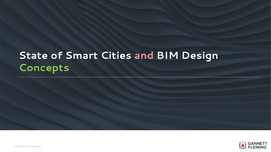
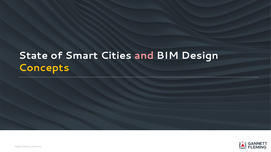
Concepts colour: light green -> yellow (44, 68)
